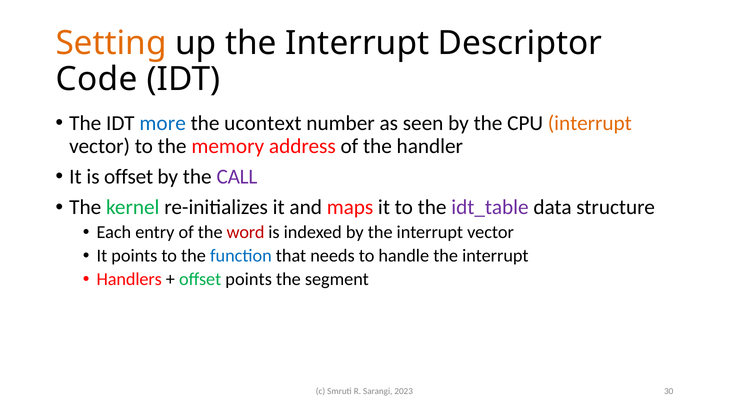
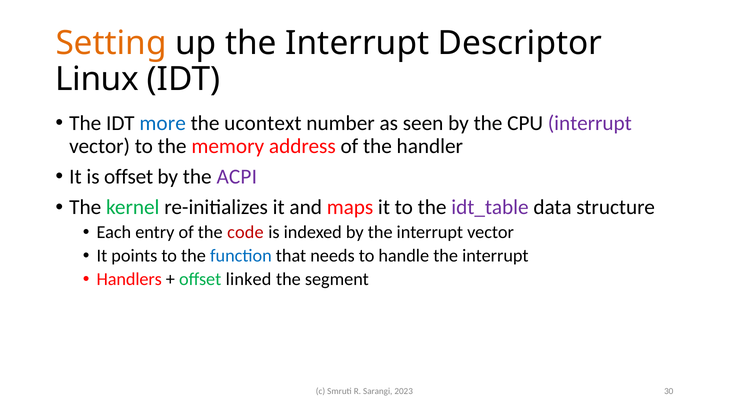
Code: Code -> Linux (97, 79)
interrupt colour: orange -> purple (590, 123)
CALL: CALL -> ACPI (237, 177)
word: word -> code (245, 232)
offset points: points -> linked (249, 279)
